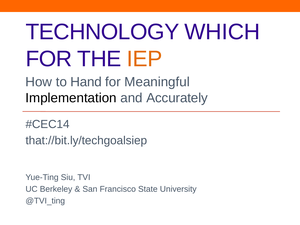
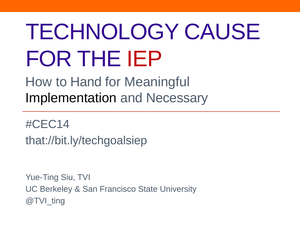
WHICH: WHICH -> CAUSE (222, 32)
IEP colour: orange -> red (145, 59)
Accurately: Accurately -> Necessary (177, 98)
